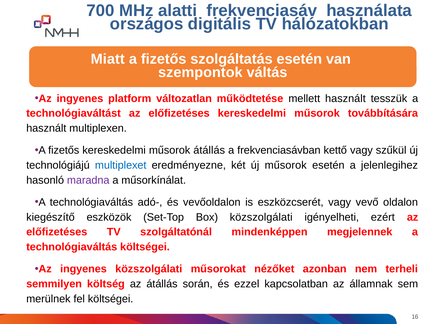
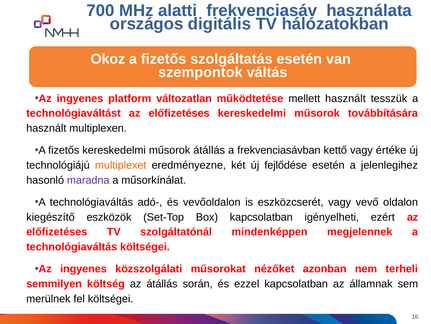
Miatt: Miatt -> Okoz (108, 59)
szűkül: szűkül -> értéke (391, 150)
multiplexet colour: blue -> orange (121, 165)
új műsorok: műsorok -> fejlődése (286, 165)
Box közszolgálati: közszolgálati -> kapcsolatban (261, 217)
